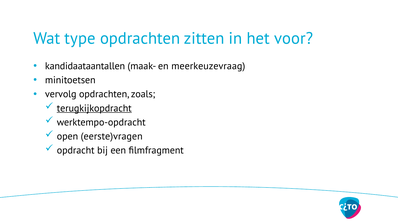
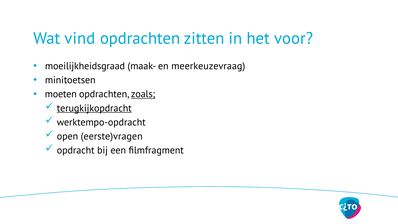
type: type -> vind (80, 38)
kandidaataantallen: kandidaataantallen -> moeilijkheidsgraad (85, 66)
vervolg: vervolg -> moeten (61, 94)
zoals underline: none -> present (143, 94)
